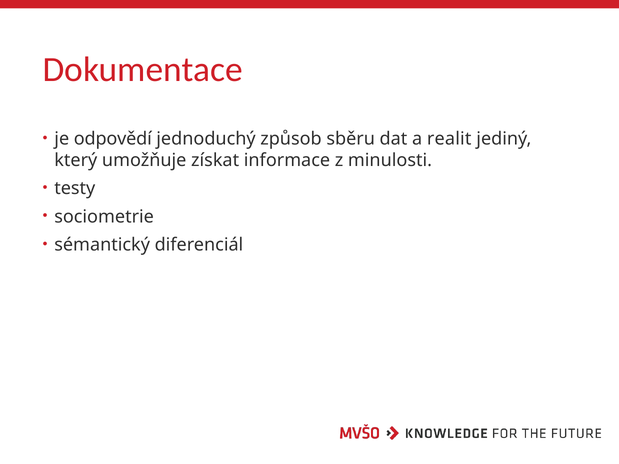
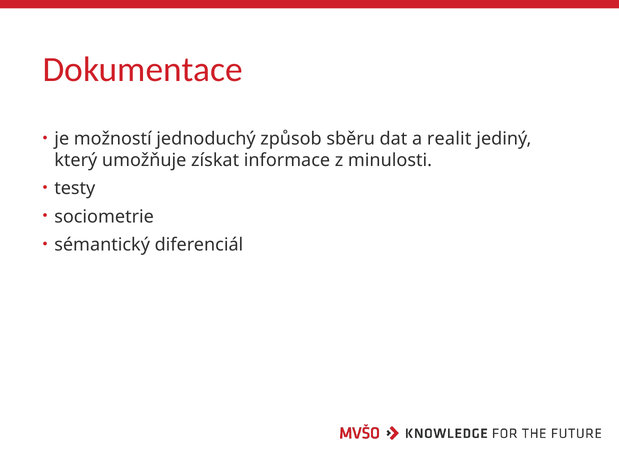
odpovědí: odpovědí -> možností (113, 139)
